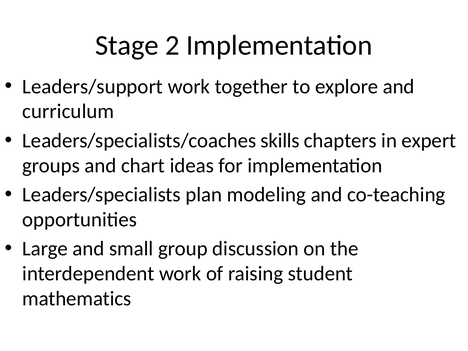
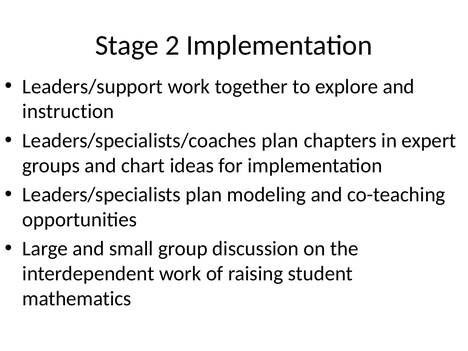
curriculum: curriculum -> instruction (68, 111)
Leaders/specialists/coaches skills: skills -> plan (280, 141)
